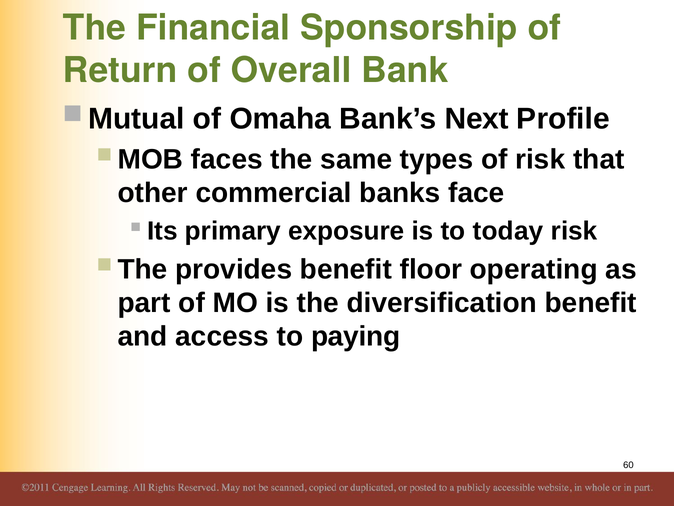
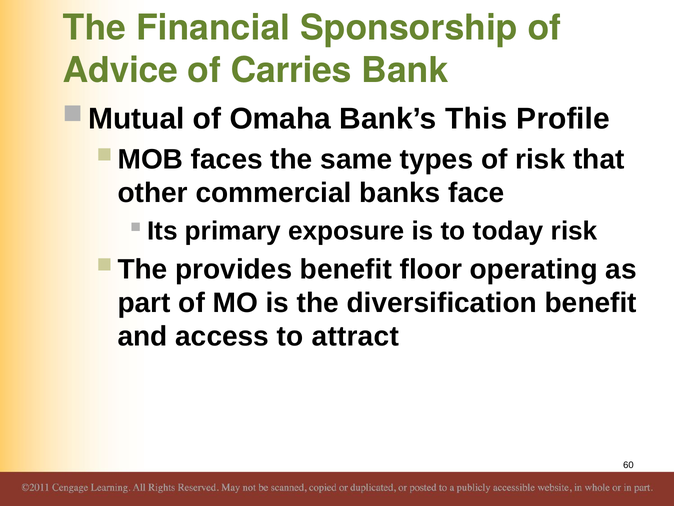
Return: Return -> Advice (120, 70)
Overall: Overall -> Carries (291, 70)
Next: Next -> This (476, 119)
paying: paying -> attract (355, 336)
